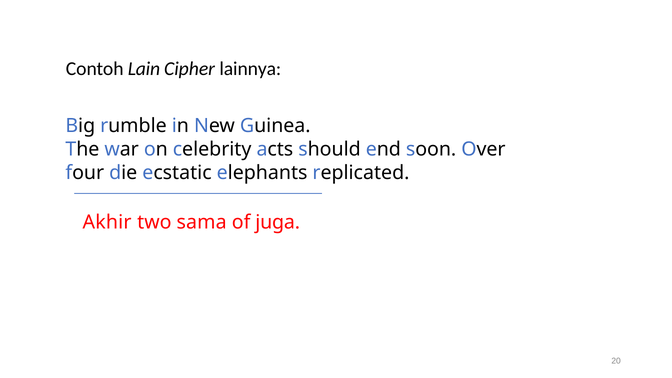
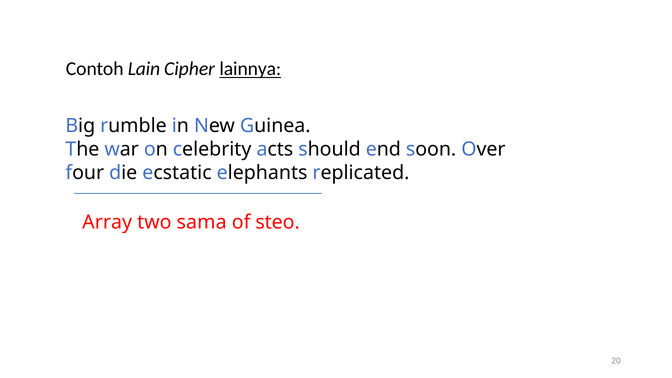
lainnya underline: none -> present (250, 69)
Akhir: Akhir -> Array (107, 223)
juga: juga -> steo (278, 223)
